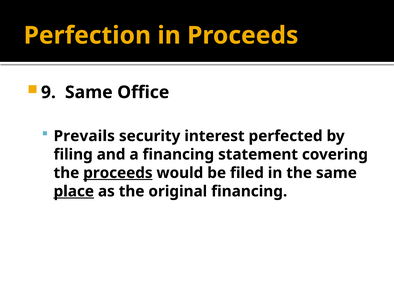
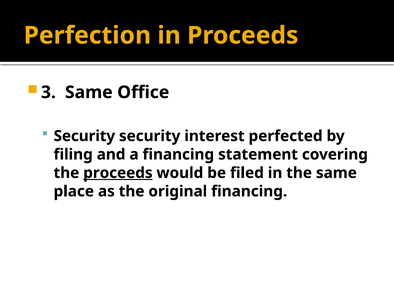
9: 9 -> 3 (48, 92)
Prevails: Prevails -> Security (84, 136)
place underline: present -> none (74, 191)
